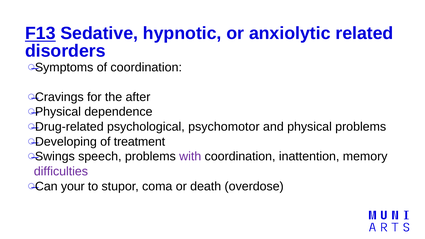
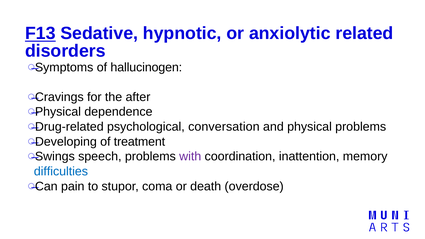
of coordination: coordination -> hallucinogen (146, 67)
psychomotor: psychomotor -> conversation (224, 127)
difficulties colour: purple -> blue (61, 171)
your: your -> pain (73, 186)
